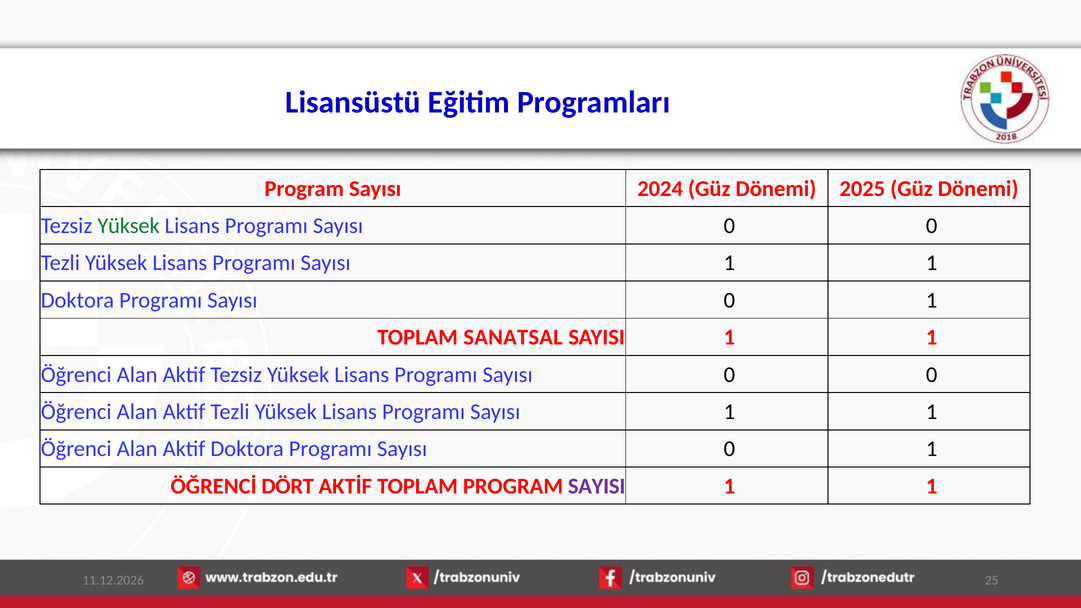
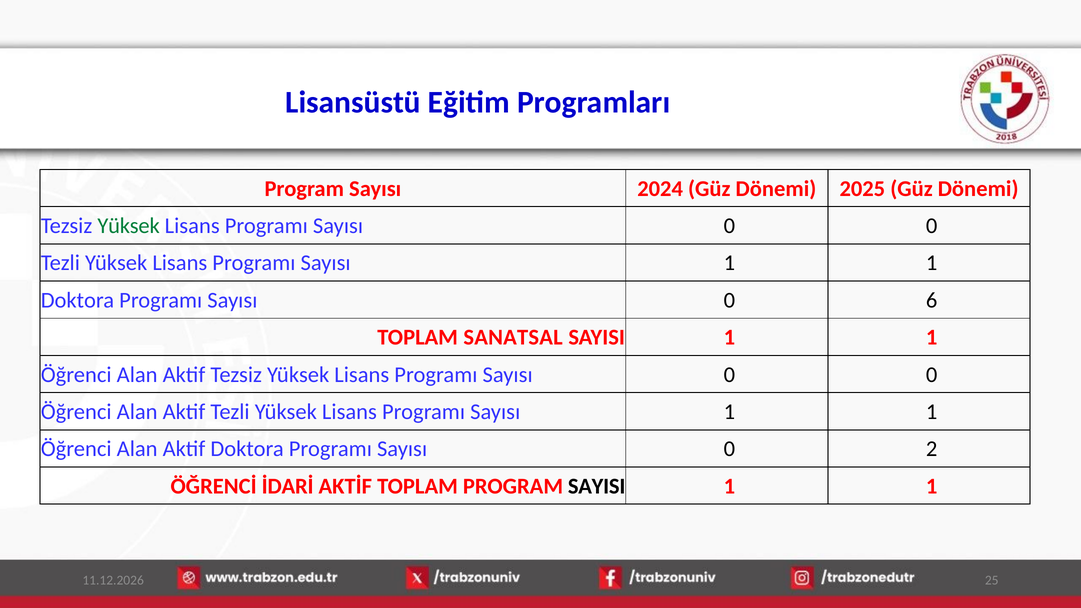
1: 1 -> 6 (932, 300)
1: 1 -> 2 (932, 449)
DÖRT: DÖRT -> İDARİ (288, 486)
SAYISI colour: purple -> black (597, 486)
